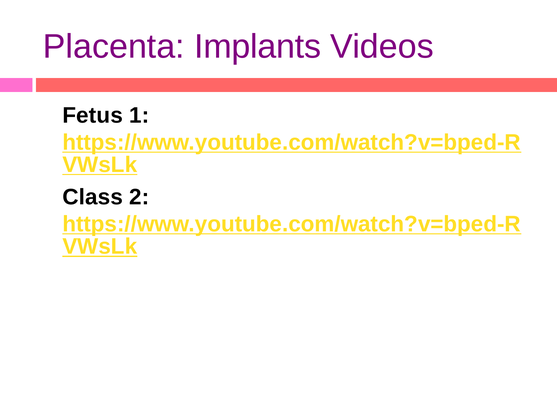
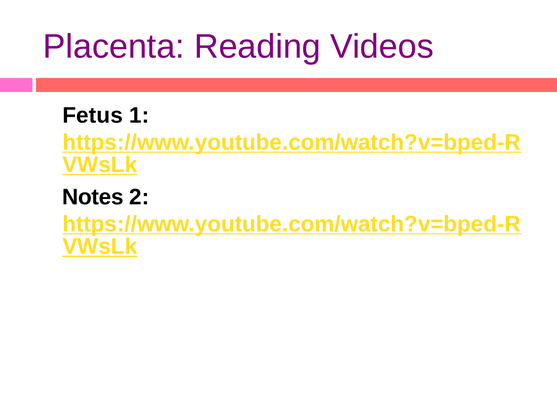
Implants: Implants -> Reading (257, 46)
Class: Class -> Notes (93, 197)
